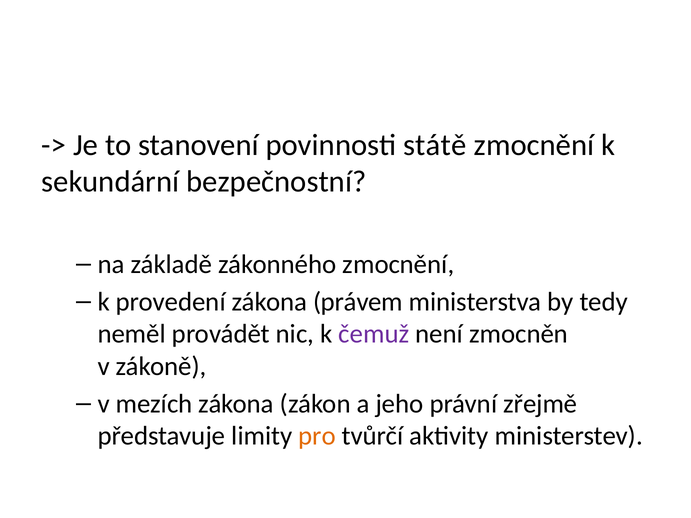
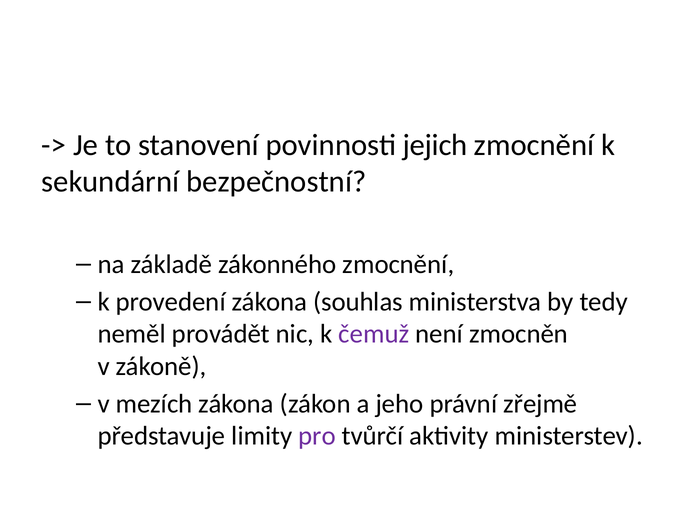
státě: státě -> jejich (435, 145)
právem: právem -> souhlas (358, 302)
pro colour: orange -> purple (317, 436)
